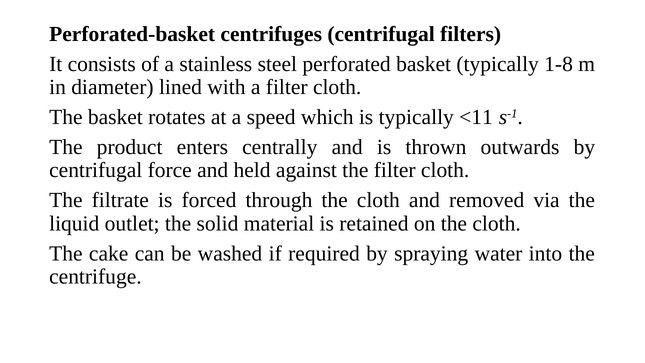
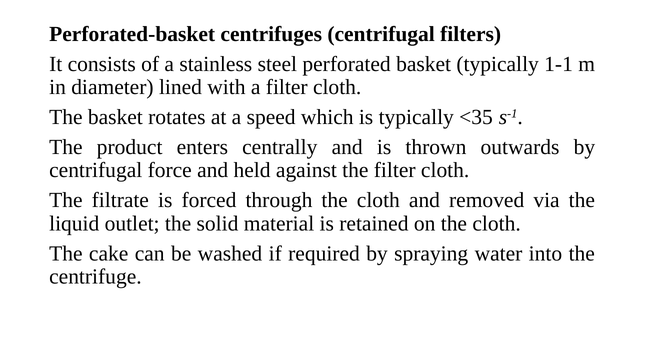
1-8: 1-8 -> 1-1 (559, 64)
<11: <11 -> <35 (476, 117)
